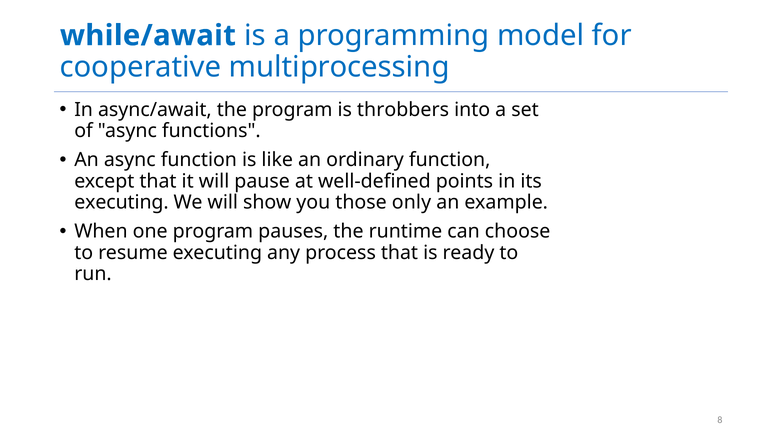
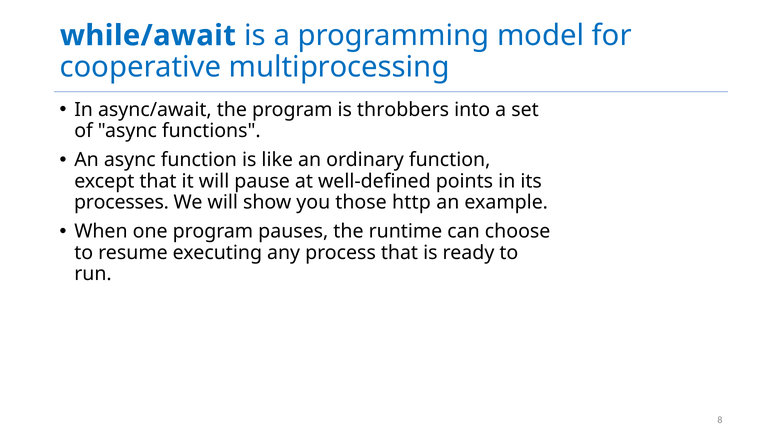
executing: executing -> processes (122, 202)
only: only -> http (411, 202)
